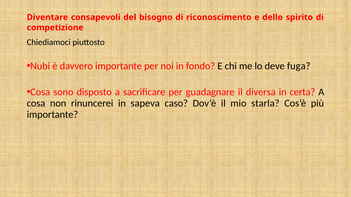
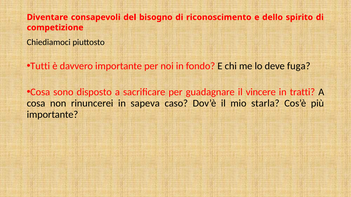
Nubi: Nubi -> Tutti (40, 66)
diversa: diversa -> vincere (261, 92)
certa: certa -> tratti (302, 92)
